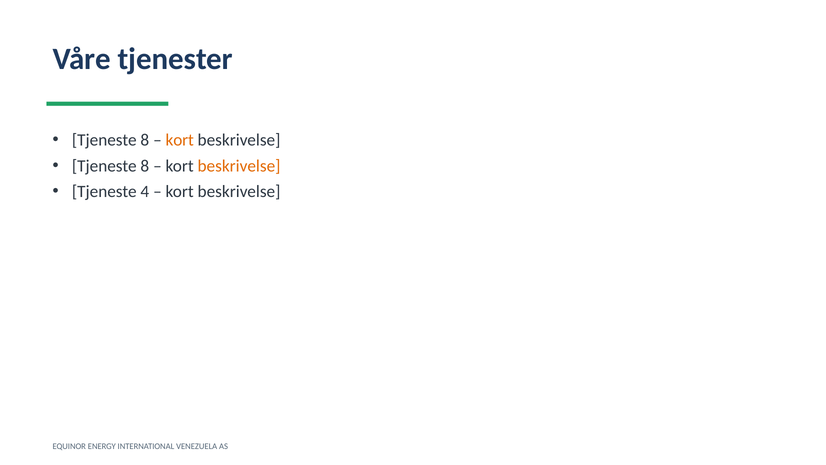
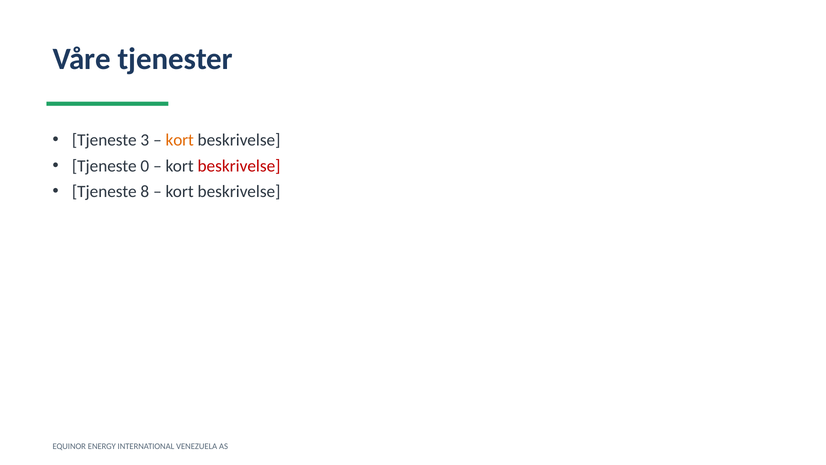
8: 8 -> 3 (145, 140)
8: 8 -> 0 (145, 166)
beskrivelse colour: orange -> red (239, 166)
4: 4 -> 8 (145, 192)
